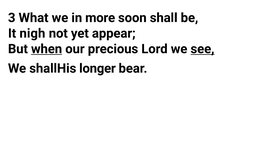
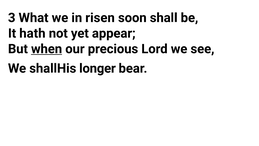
more: more -> risen (100, 18)
nigh: nigh -> hath (32, 33)
see underline: present -> none (202, 49)
